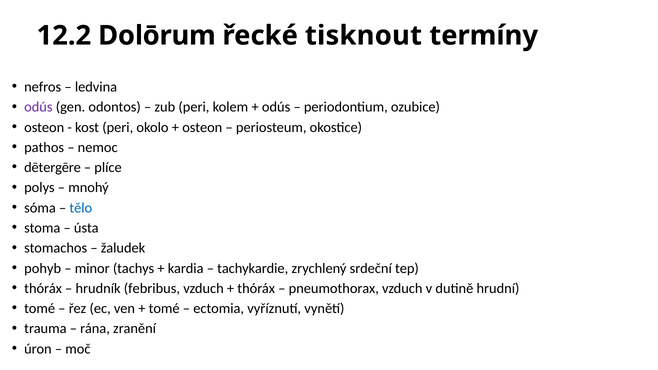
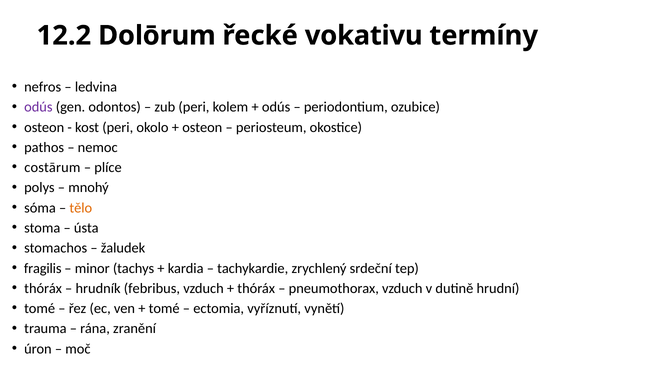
tisknout: tisknout -> vokativu (364, 36)
dētergēre: dētergēre -> costārum (52, 168)
tělo colour: blue -> orange (81, 208)
pohyb: pohyb -> fragilis (43, 268)
